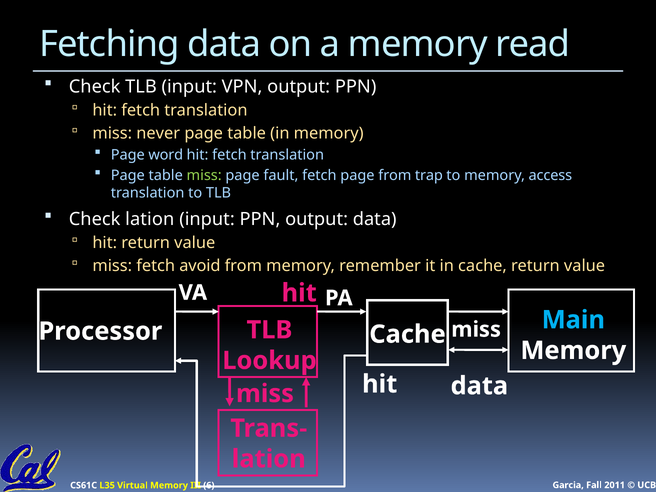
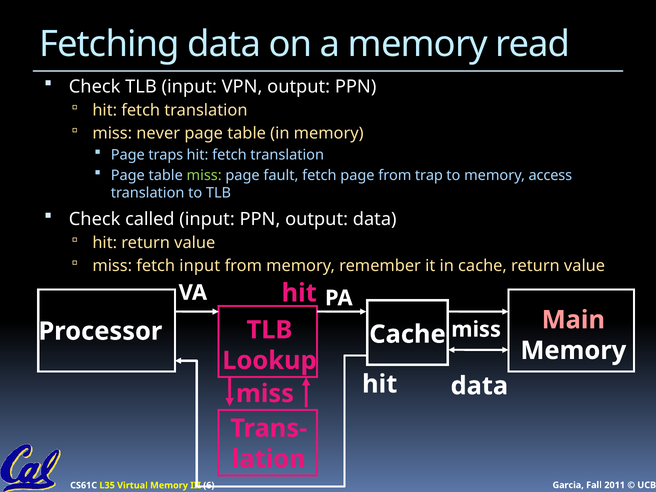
word: word -> traps (166, 155)
Check lation: lation -> called (150, 219)
fetch avoid: avoid -> input (200, 266)
Main colour: light blue -> pink (573, 320)
